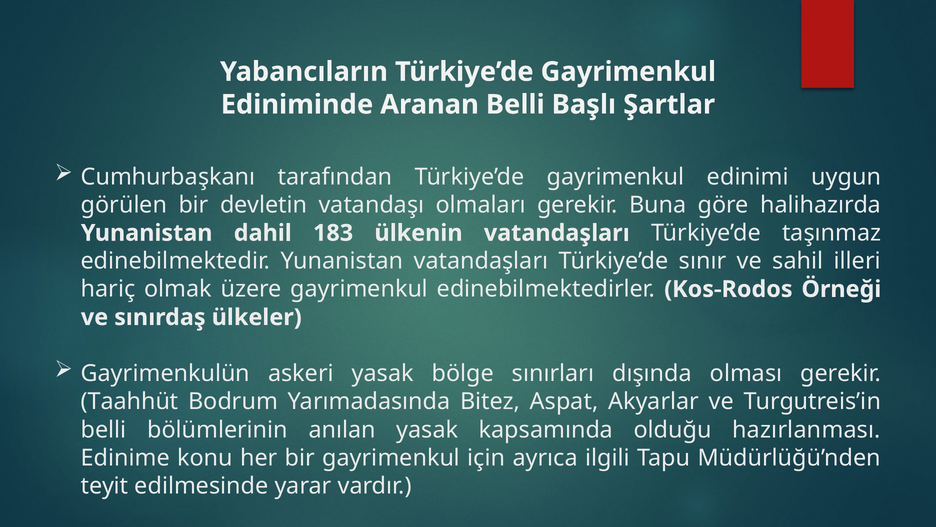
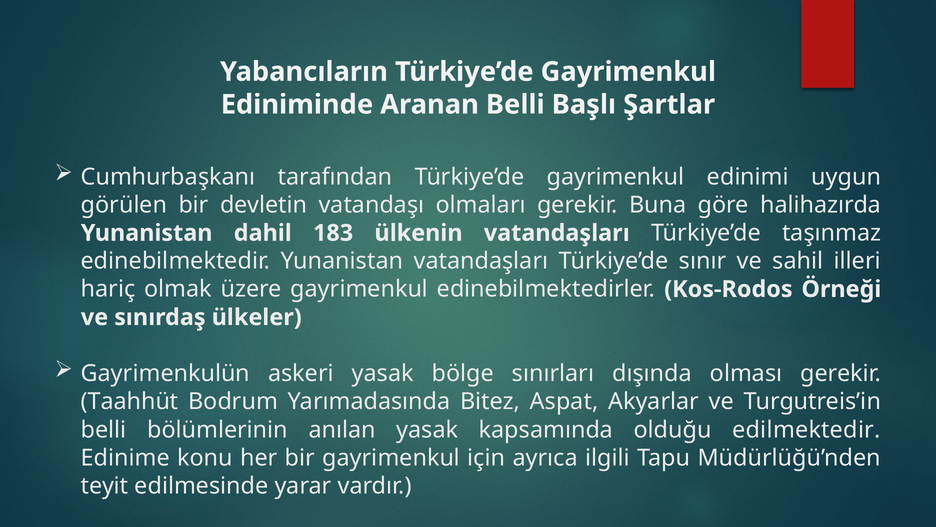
hazırlanması: hazırlanması -> edilmektedir (806, 429)
